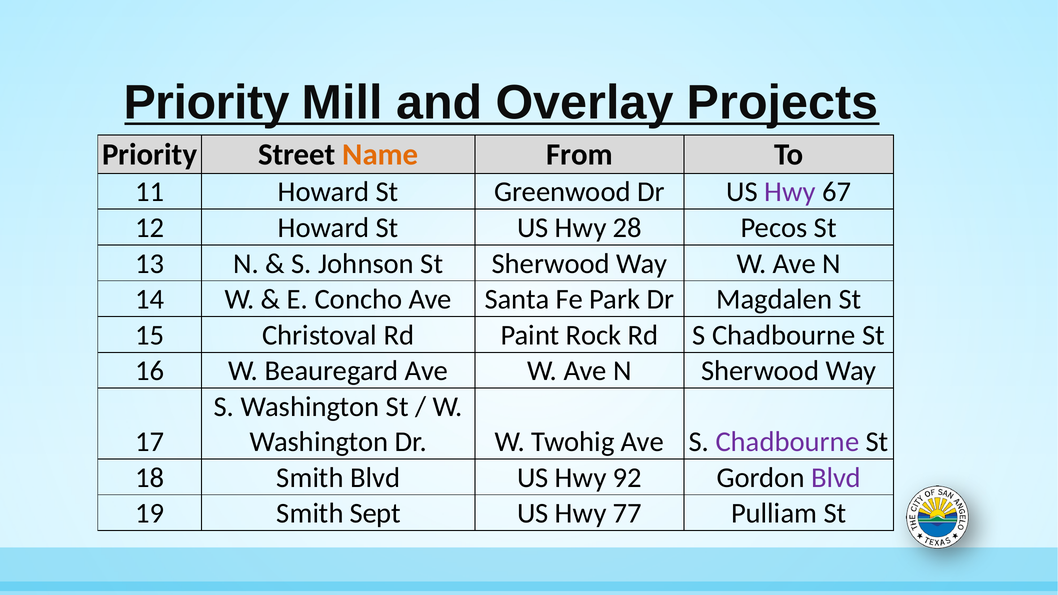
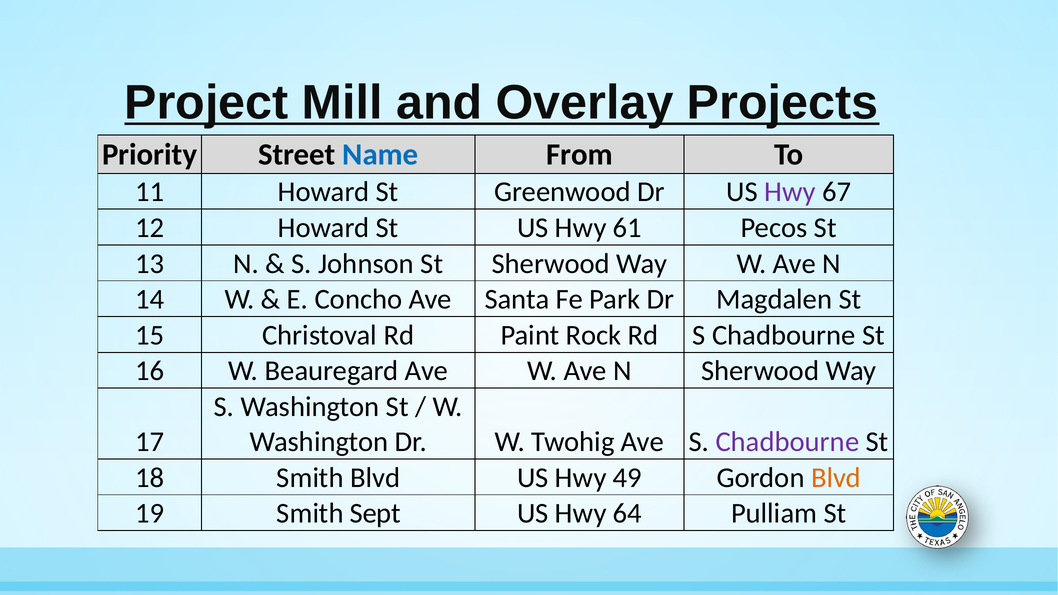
Priority: Priority -> Project (206, 103)
Name colour: orange -> blue (380, 155)
28: 28 -> 61 (627, 228)
92: 92 -> 49 (627, 478)
Blvd colour: purple -> orange (836, 478)
77: 77 -> 64 (627, 514)
